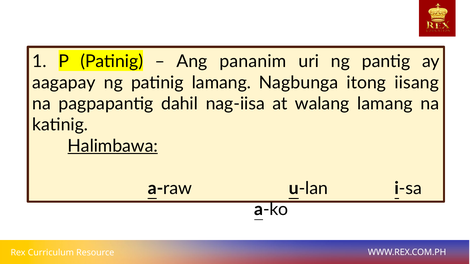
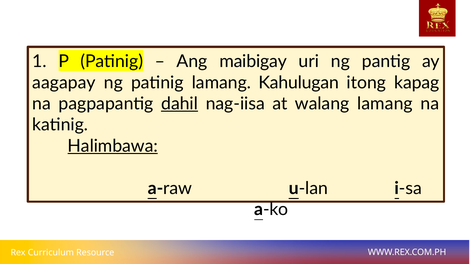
pananim: pananim -> maibigay (253, 62)
Nagbunga: Nagbunga -> Kahulugan (299, 83)
iisang: iisang -> kapag (417, 83)
dahil underline: none -> present (180, 104)
